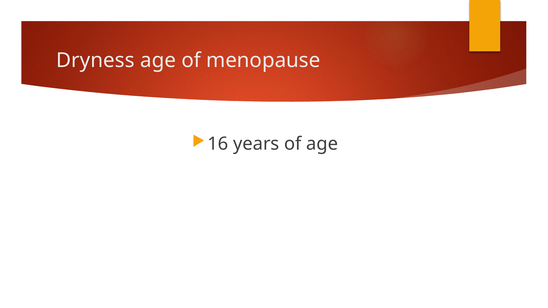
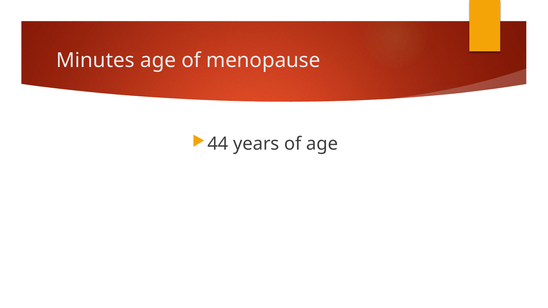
Dryness: Dryness -> Minutes (95, 60)
16: 16 -> 44 (218, 144)
